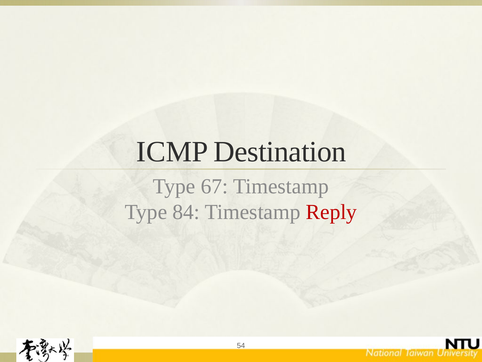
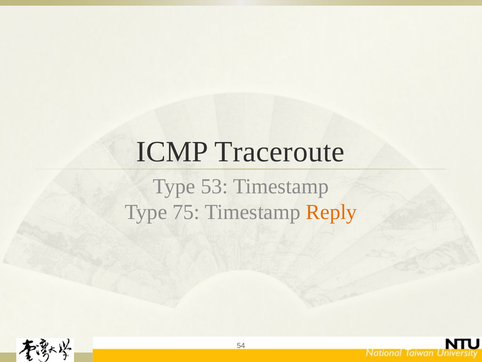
Destination: Destination -> Traceroute (280, 151)
67: 67 -> 53 (215, 186)
84: 84 -> 75 (186, 212)
Reply colour: red -> orange (331, 212)
